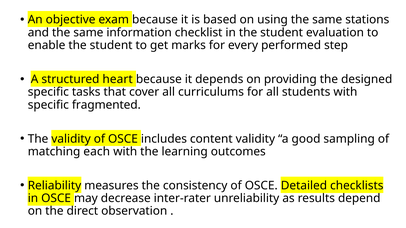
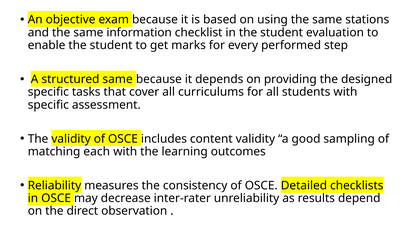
structured heart: heart -> same (118, 79)
fragmented: fragmented -> assessment (106, 105)
